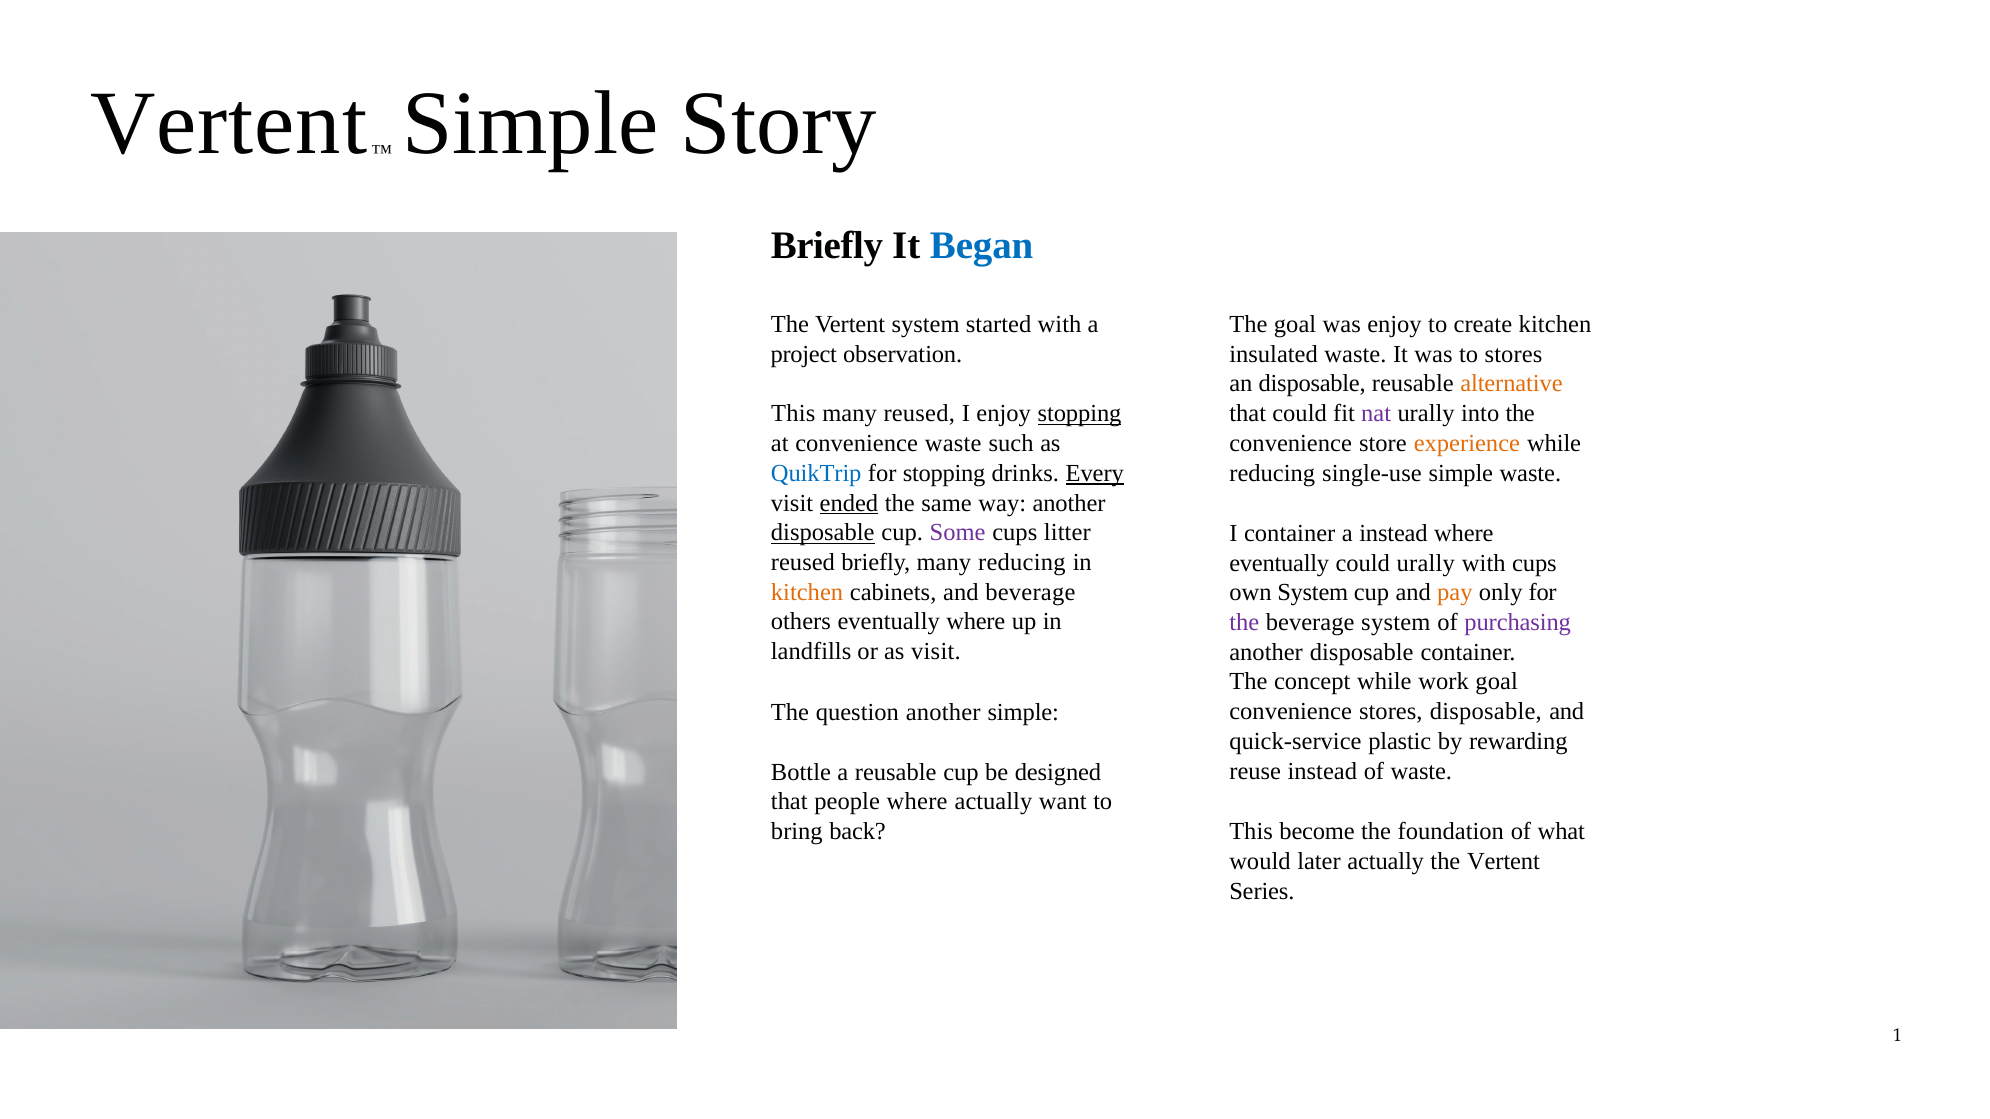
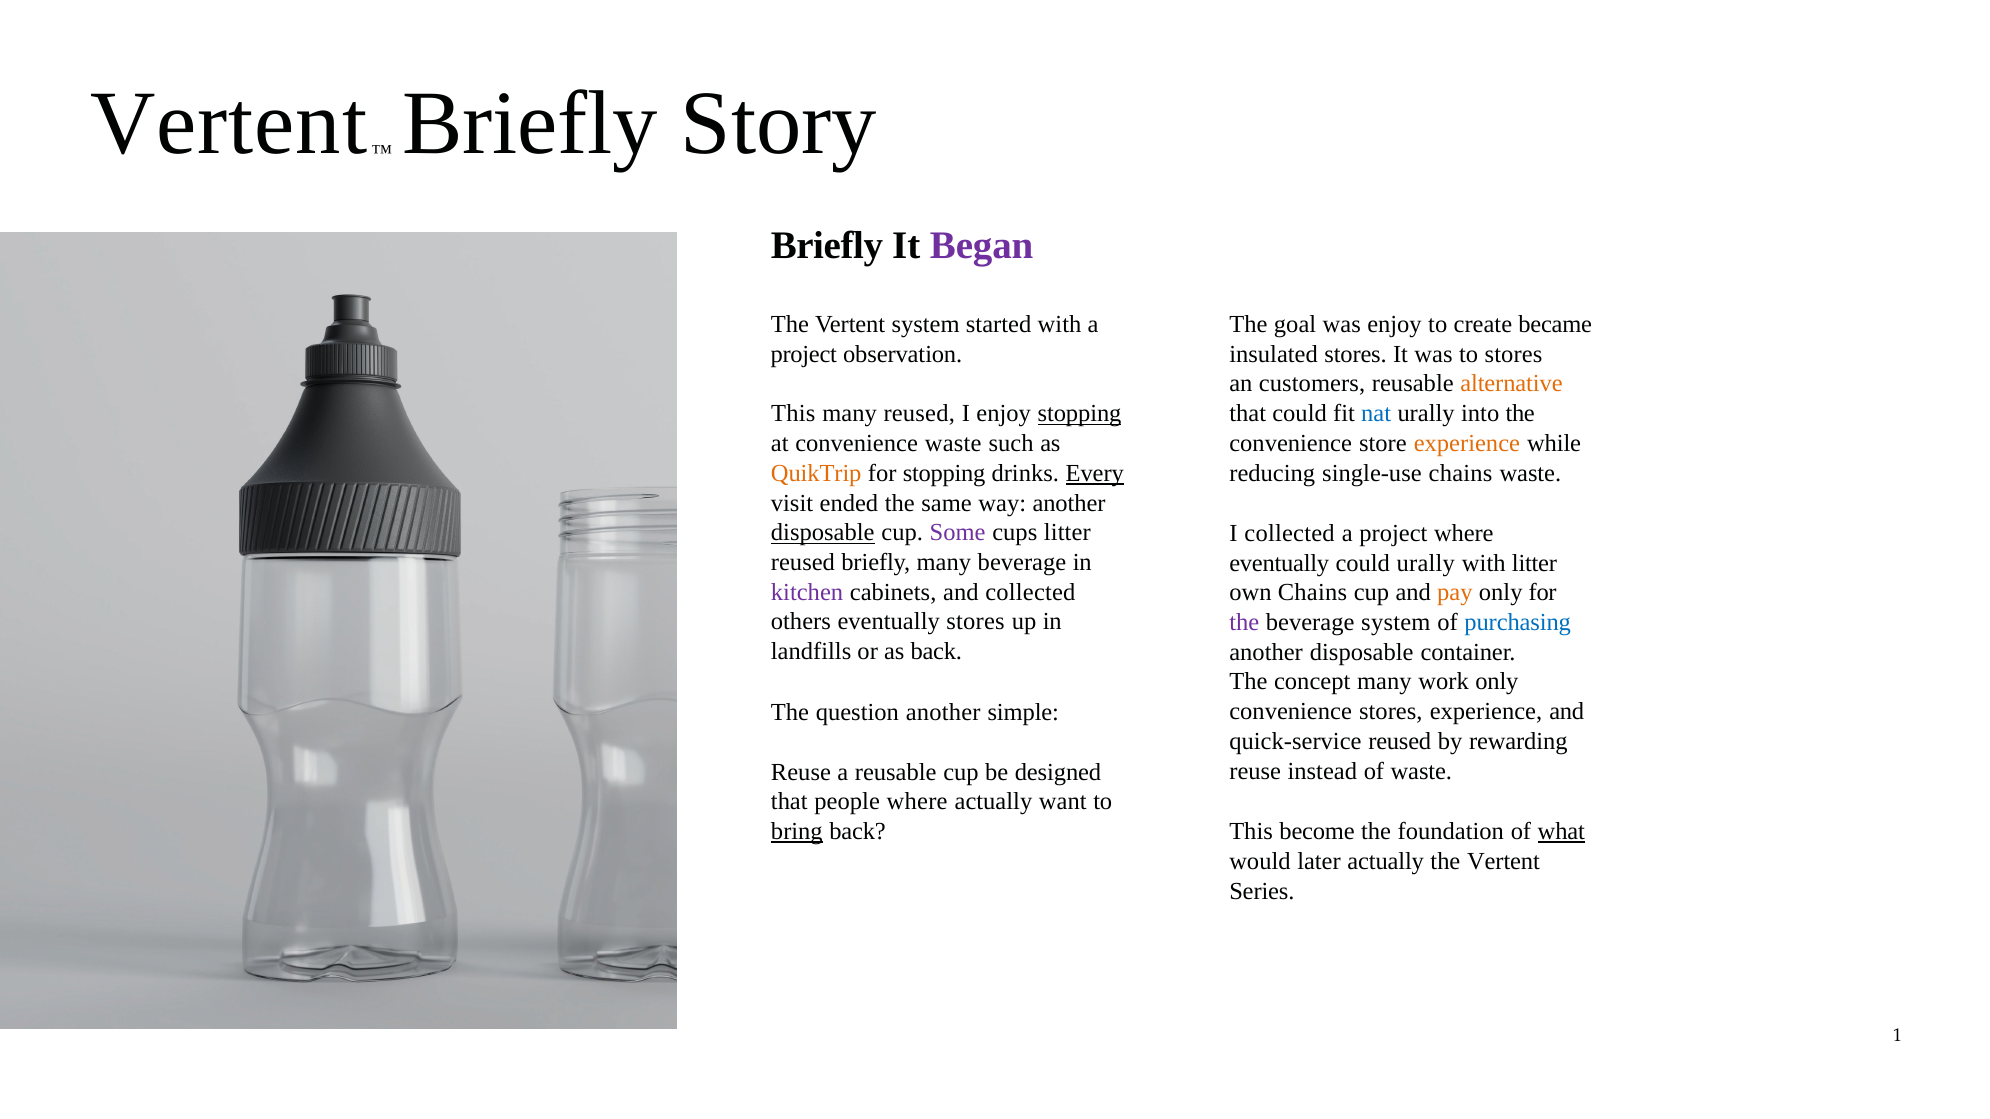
Simple: Simple -> Briefly (530, 124)
Began colour: blue -> purple (982, 246)
create kitchen: kitchen -> became (1555, 325)
insulated waste: waste -> stores (1356, 354)
an disposable: disposable -> customers (1312, 384)
nat colour: purple -> blue (1376, 414)
single-use simple: simple -> chains (1461, 473)
QuikTrip colour: blue -> orange (816, 474)
ended underline: present -> none (849, 503)
I container: container -> collected (1290, 533)
instead: instead -> project (1393, 533)
many reducing: reducing -> beverage (1022, 563)
with cups: cups -> litter (1534, 563)
kitchen colour: orange -> purple (807, 592)
and beverage: beverage -> collected (1030, 592)
own System: System -> Chains (1313, 593)
eventually where: where -> stores (976, 622)
purchasing colour: purple -> blue (1518, 623)
as visit: visit -> back (936, 652)
concept while: while -> many (1384, 682)
work goal: goal -> only (1497, 682)
stores disposable: disposable -> experience (1486, 712)
quick-service plastic: plastic -> reused (1400, 742)
Bottle: Bottle -> Reuse (801, 772)
bring underline: none -> present (797, 832)
what underline: none -> present (1561, 832)
